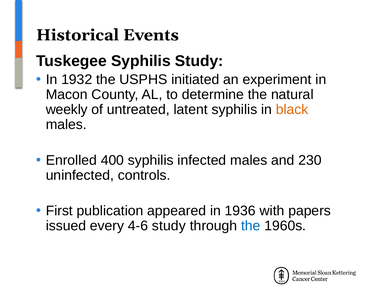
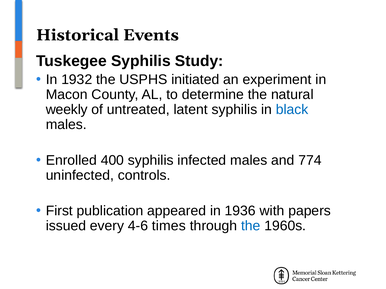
black colour: orange -> blue (292, 110)
230: 230 -> 774 (310, 161)
4-6 study: study -> times (169, 226)
